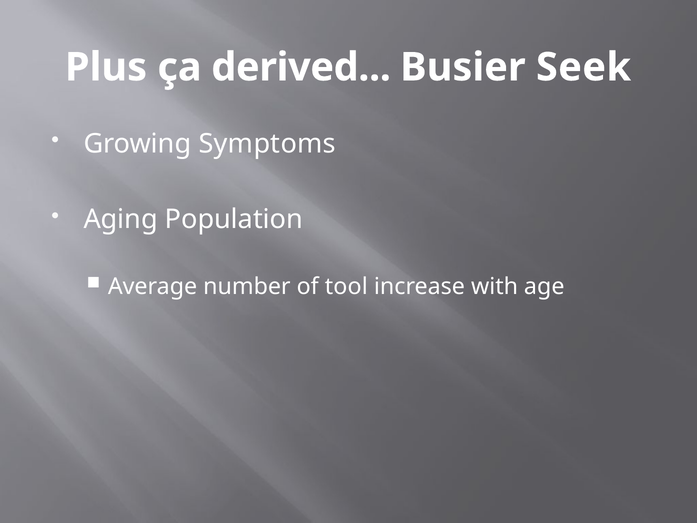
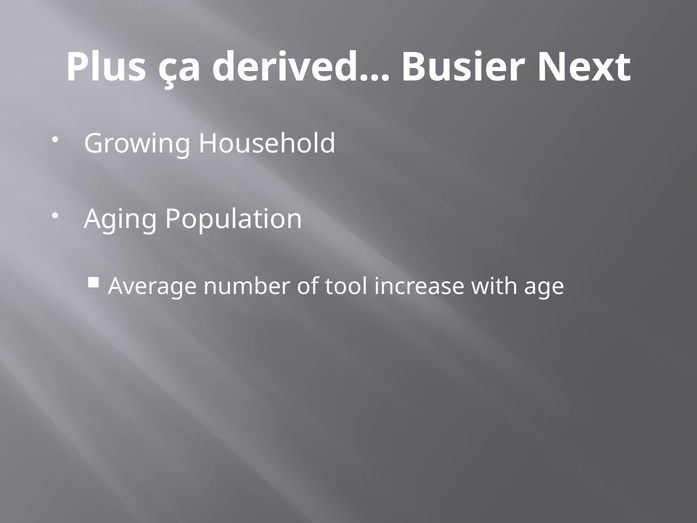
Seek: Seek -> Next (584, 67)
Symptoms: Symptoms -> Household (267, 144)
